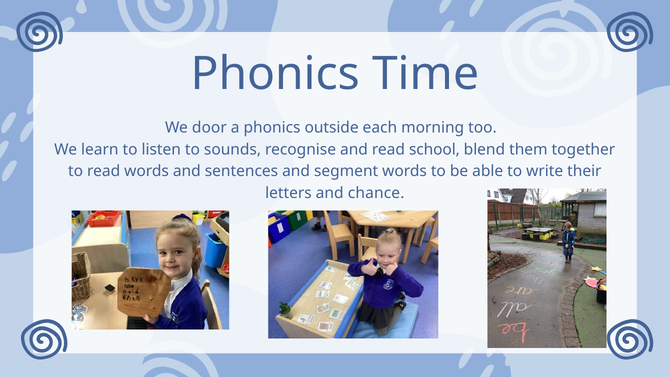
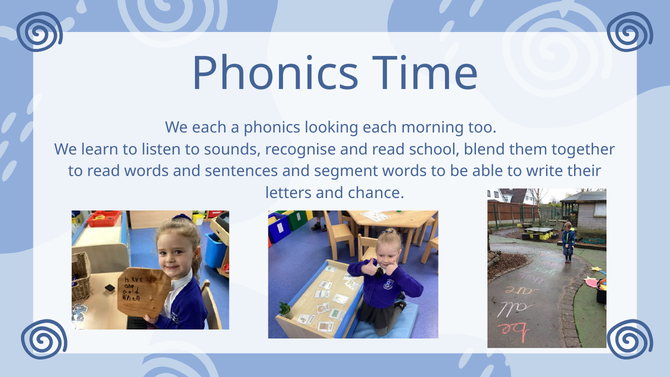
We door: door -> each (209, 128)
outside: outside -> looking (332, 128)
